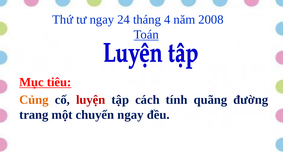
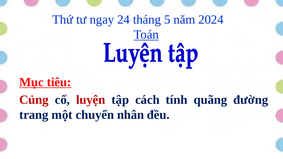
4: 4 -> 5 (167, 19)
2008: 2008 -> 2024 (211, 19)
Củng colour: orange -> red (34, 100)
chuyển ngay: ngay -> nhân (131, 115)
